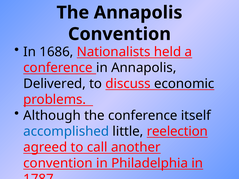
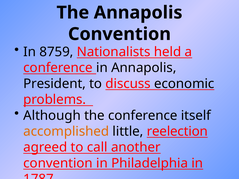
1686: 1686 -> 8759 (56, 52)
Delivered: Delivered -> President (55, 84)
accomplished colour: blue -> orange (66, 132)
